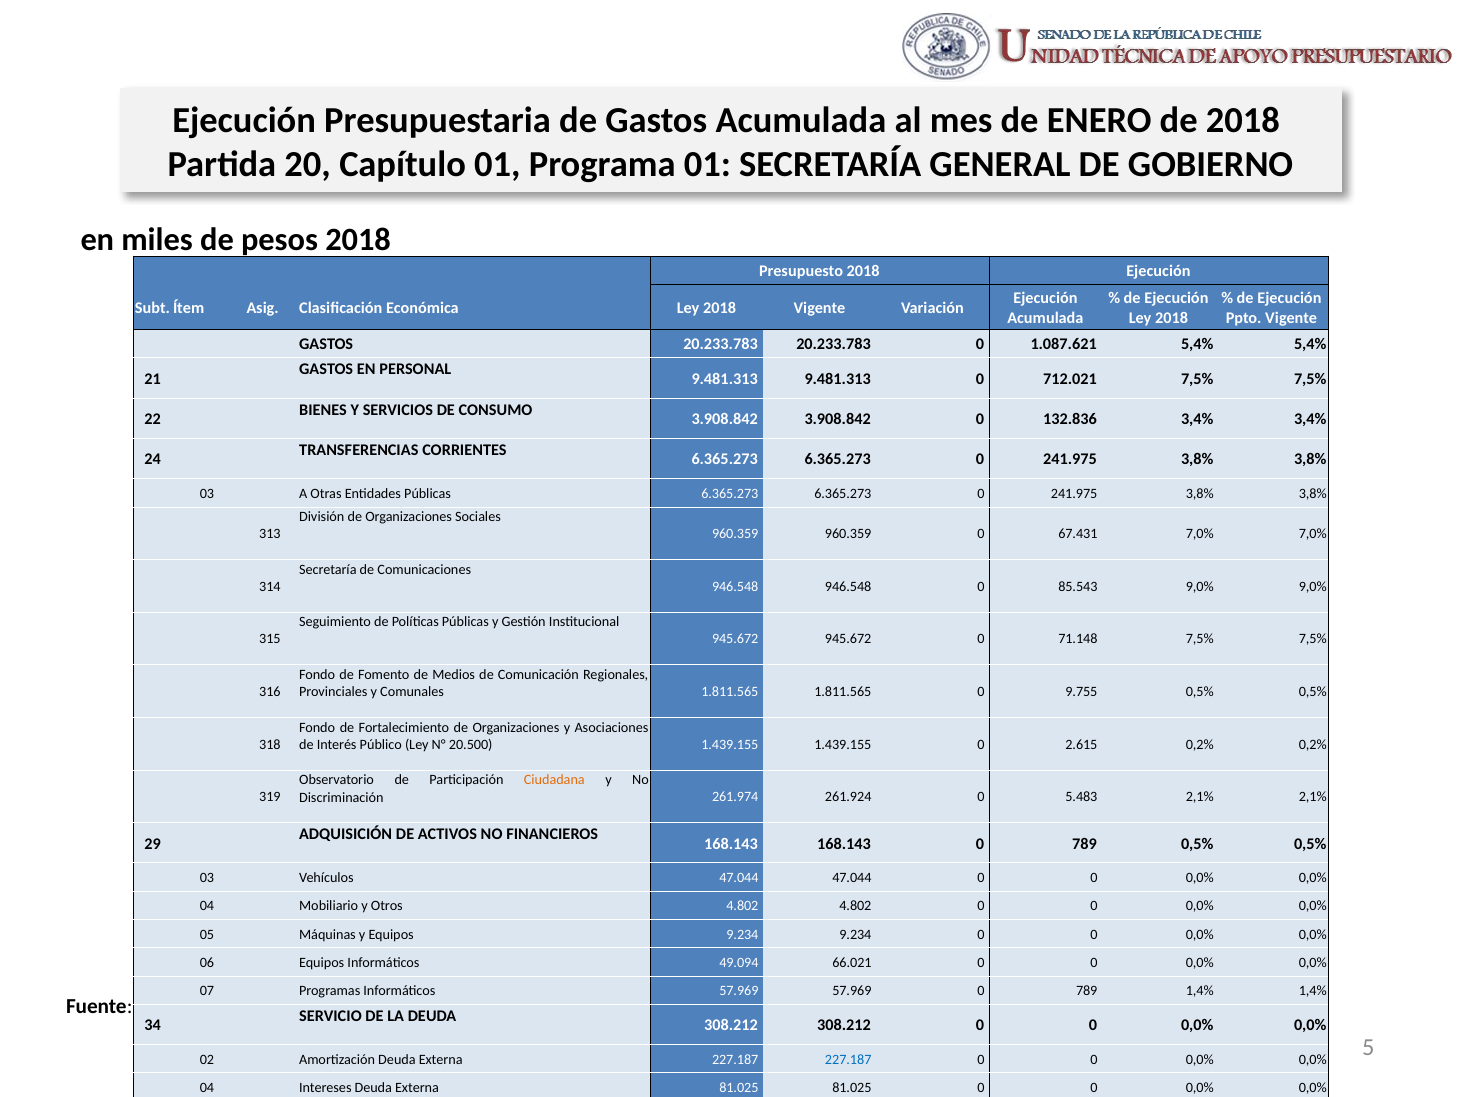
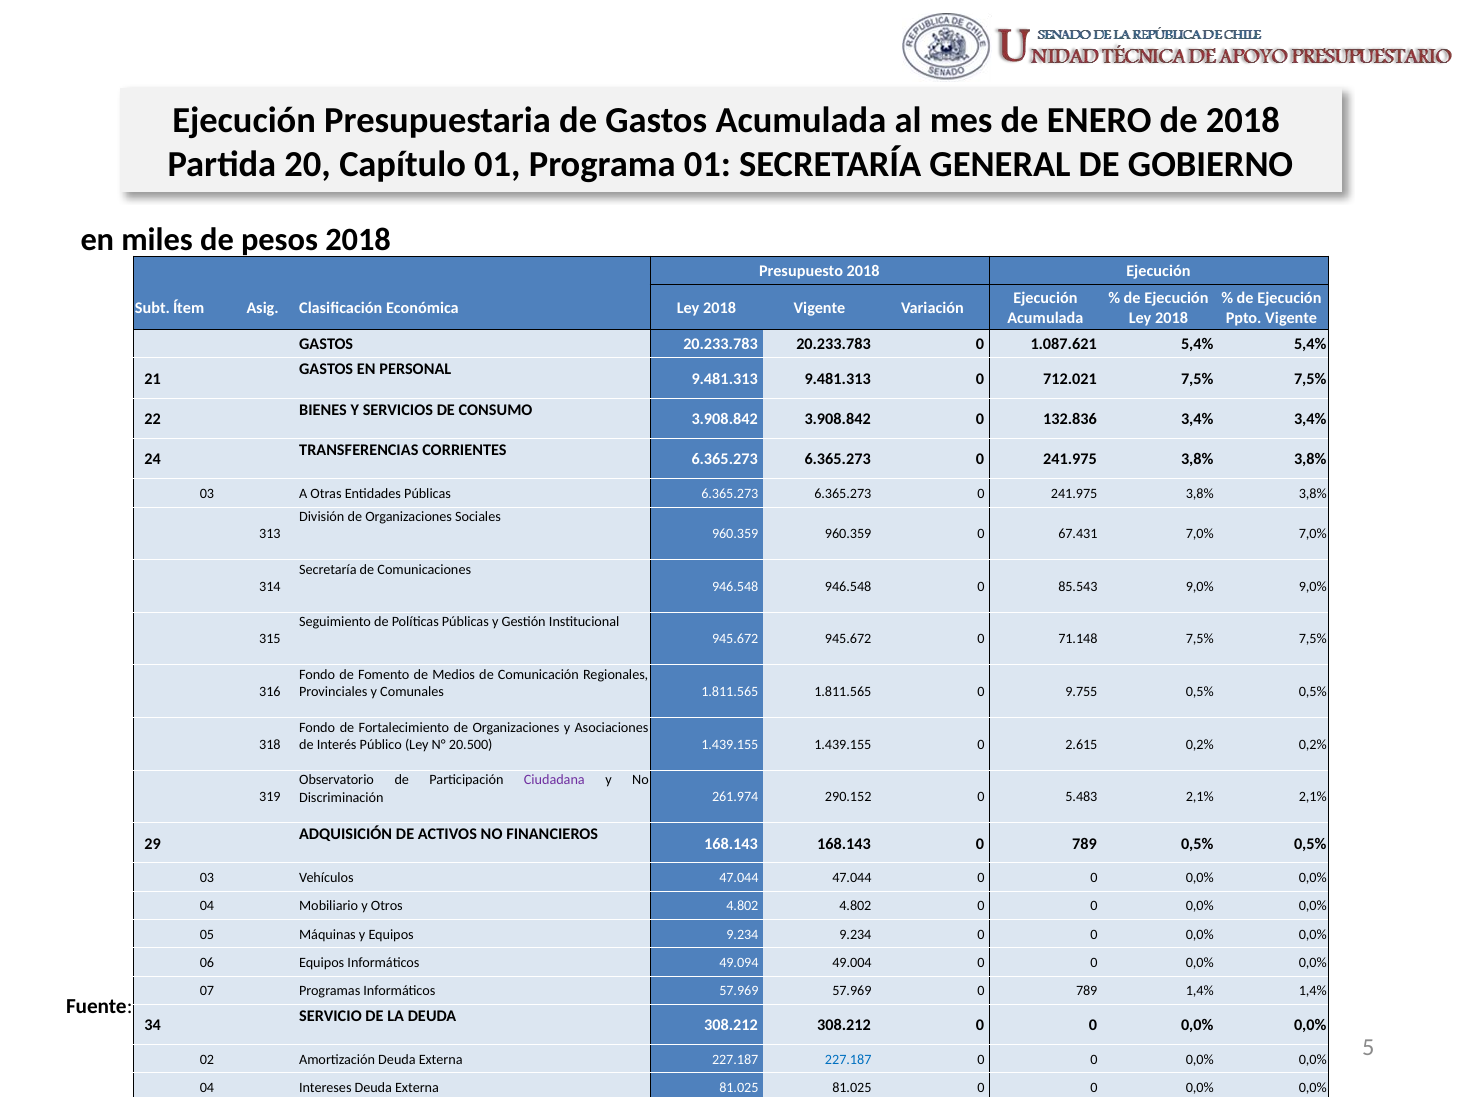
Ciudadana colour: orange -> purple (554, 780)
261.924: 261.924 -> 290.152 (848, 797)
66.021: 66.021 -> 49.004 (852, 962)
